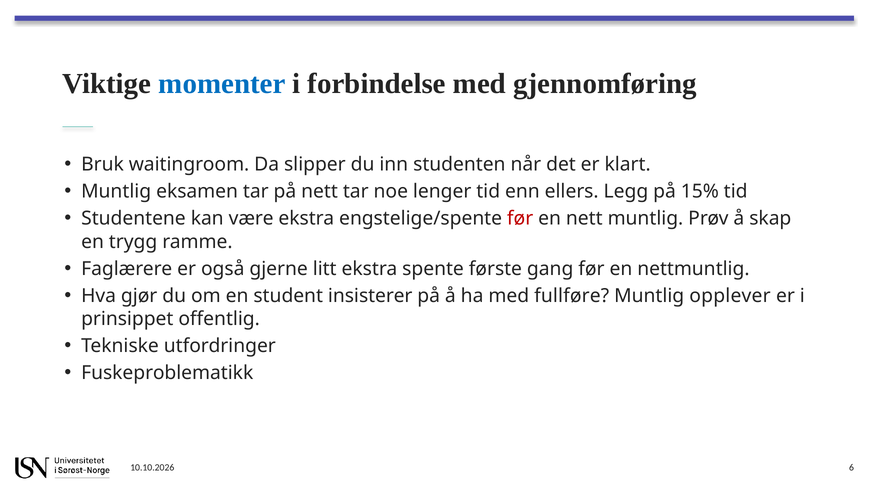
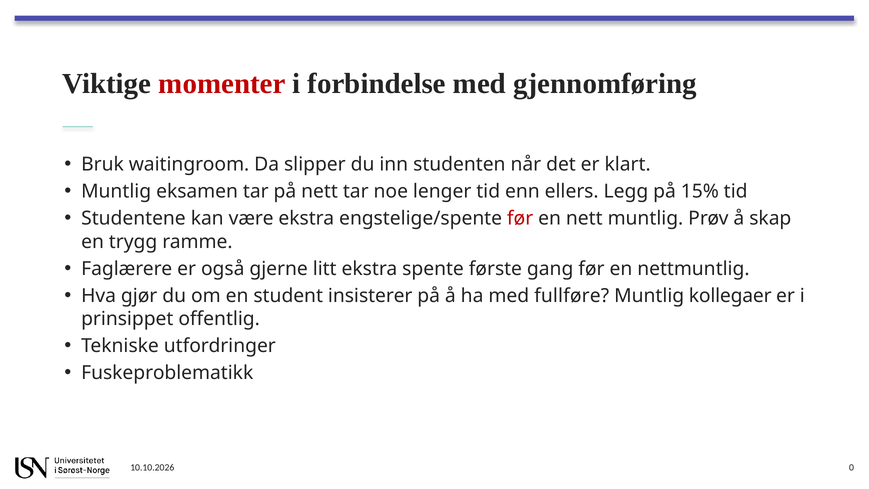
momenter colour: blue -> red (222, 83)
opplever: opplever -> kollegaer (730, 296)
6: 6 -> 0 (852, 468)
